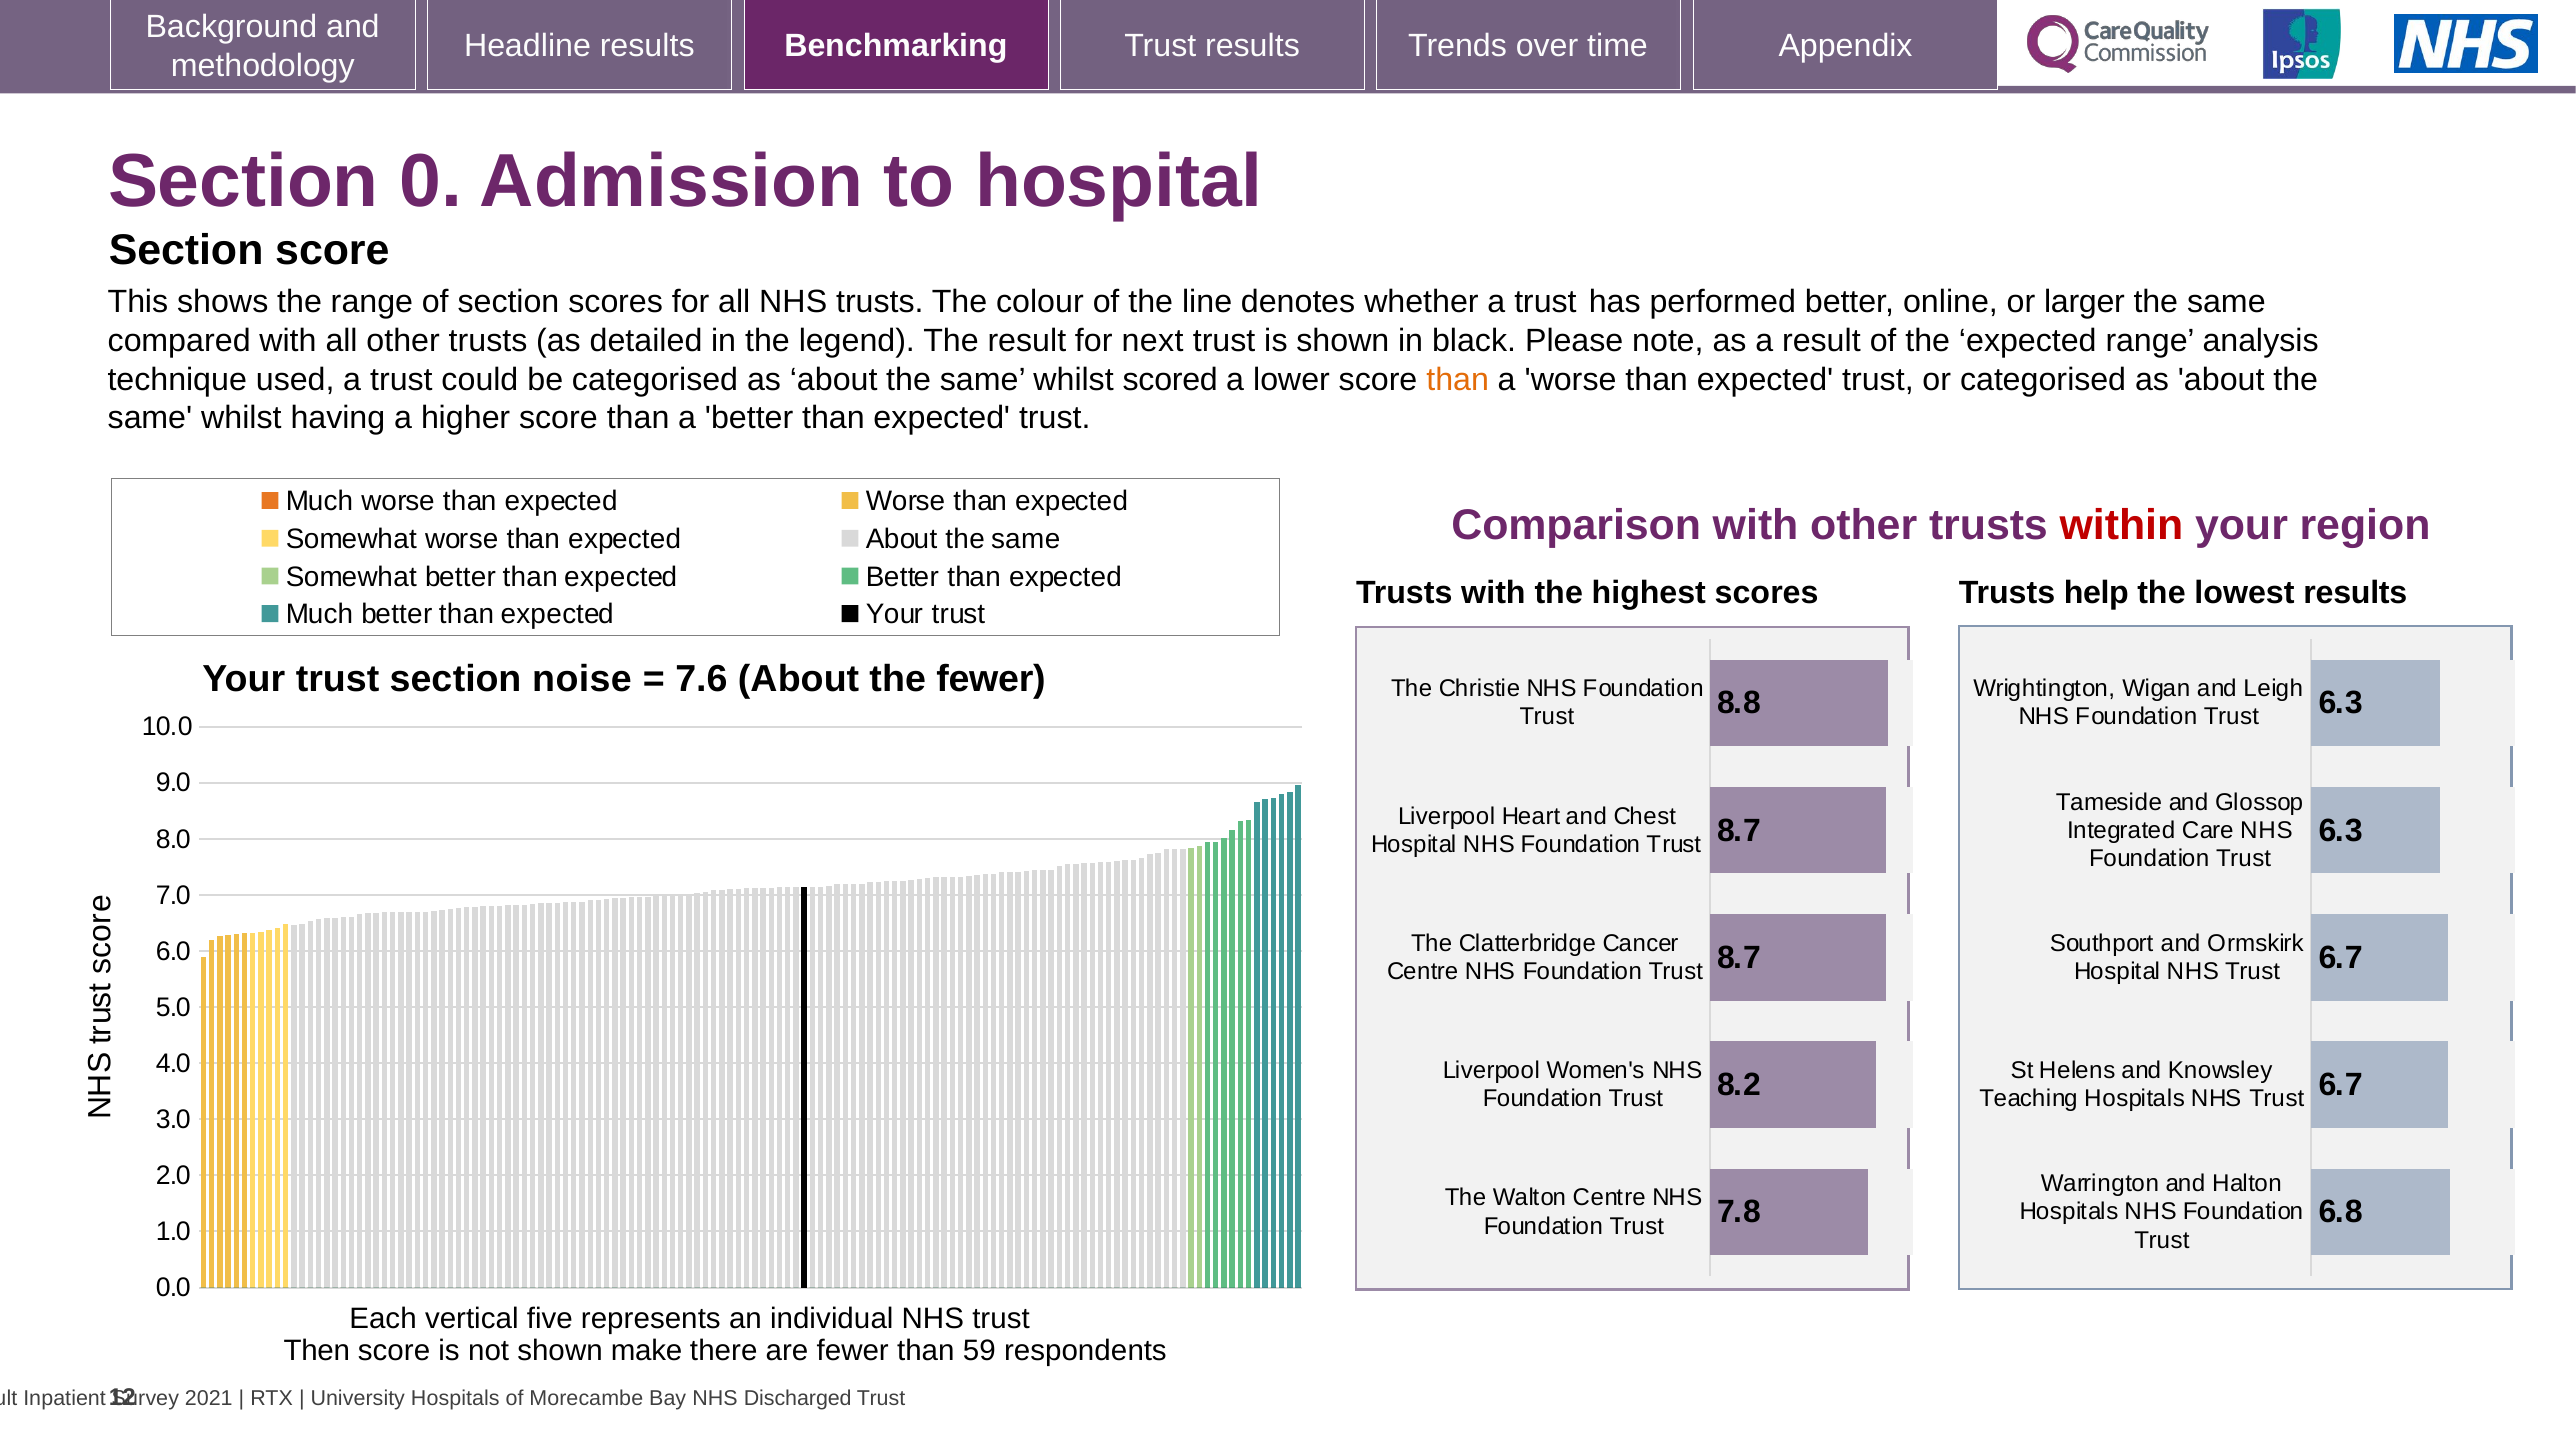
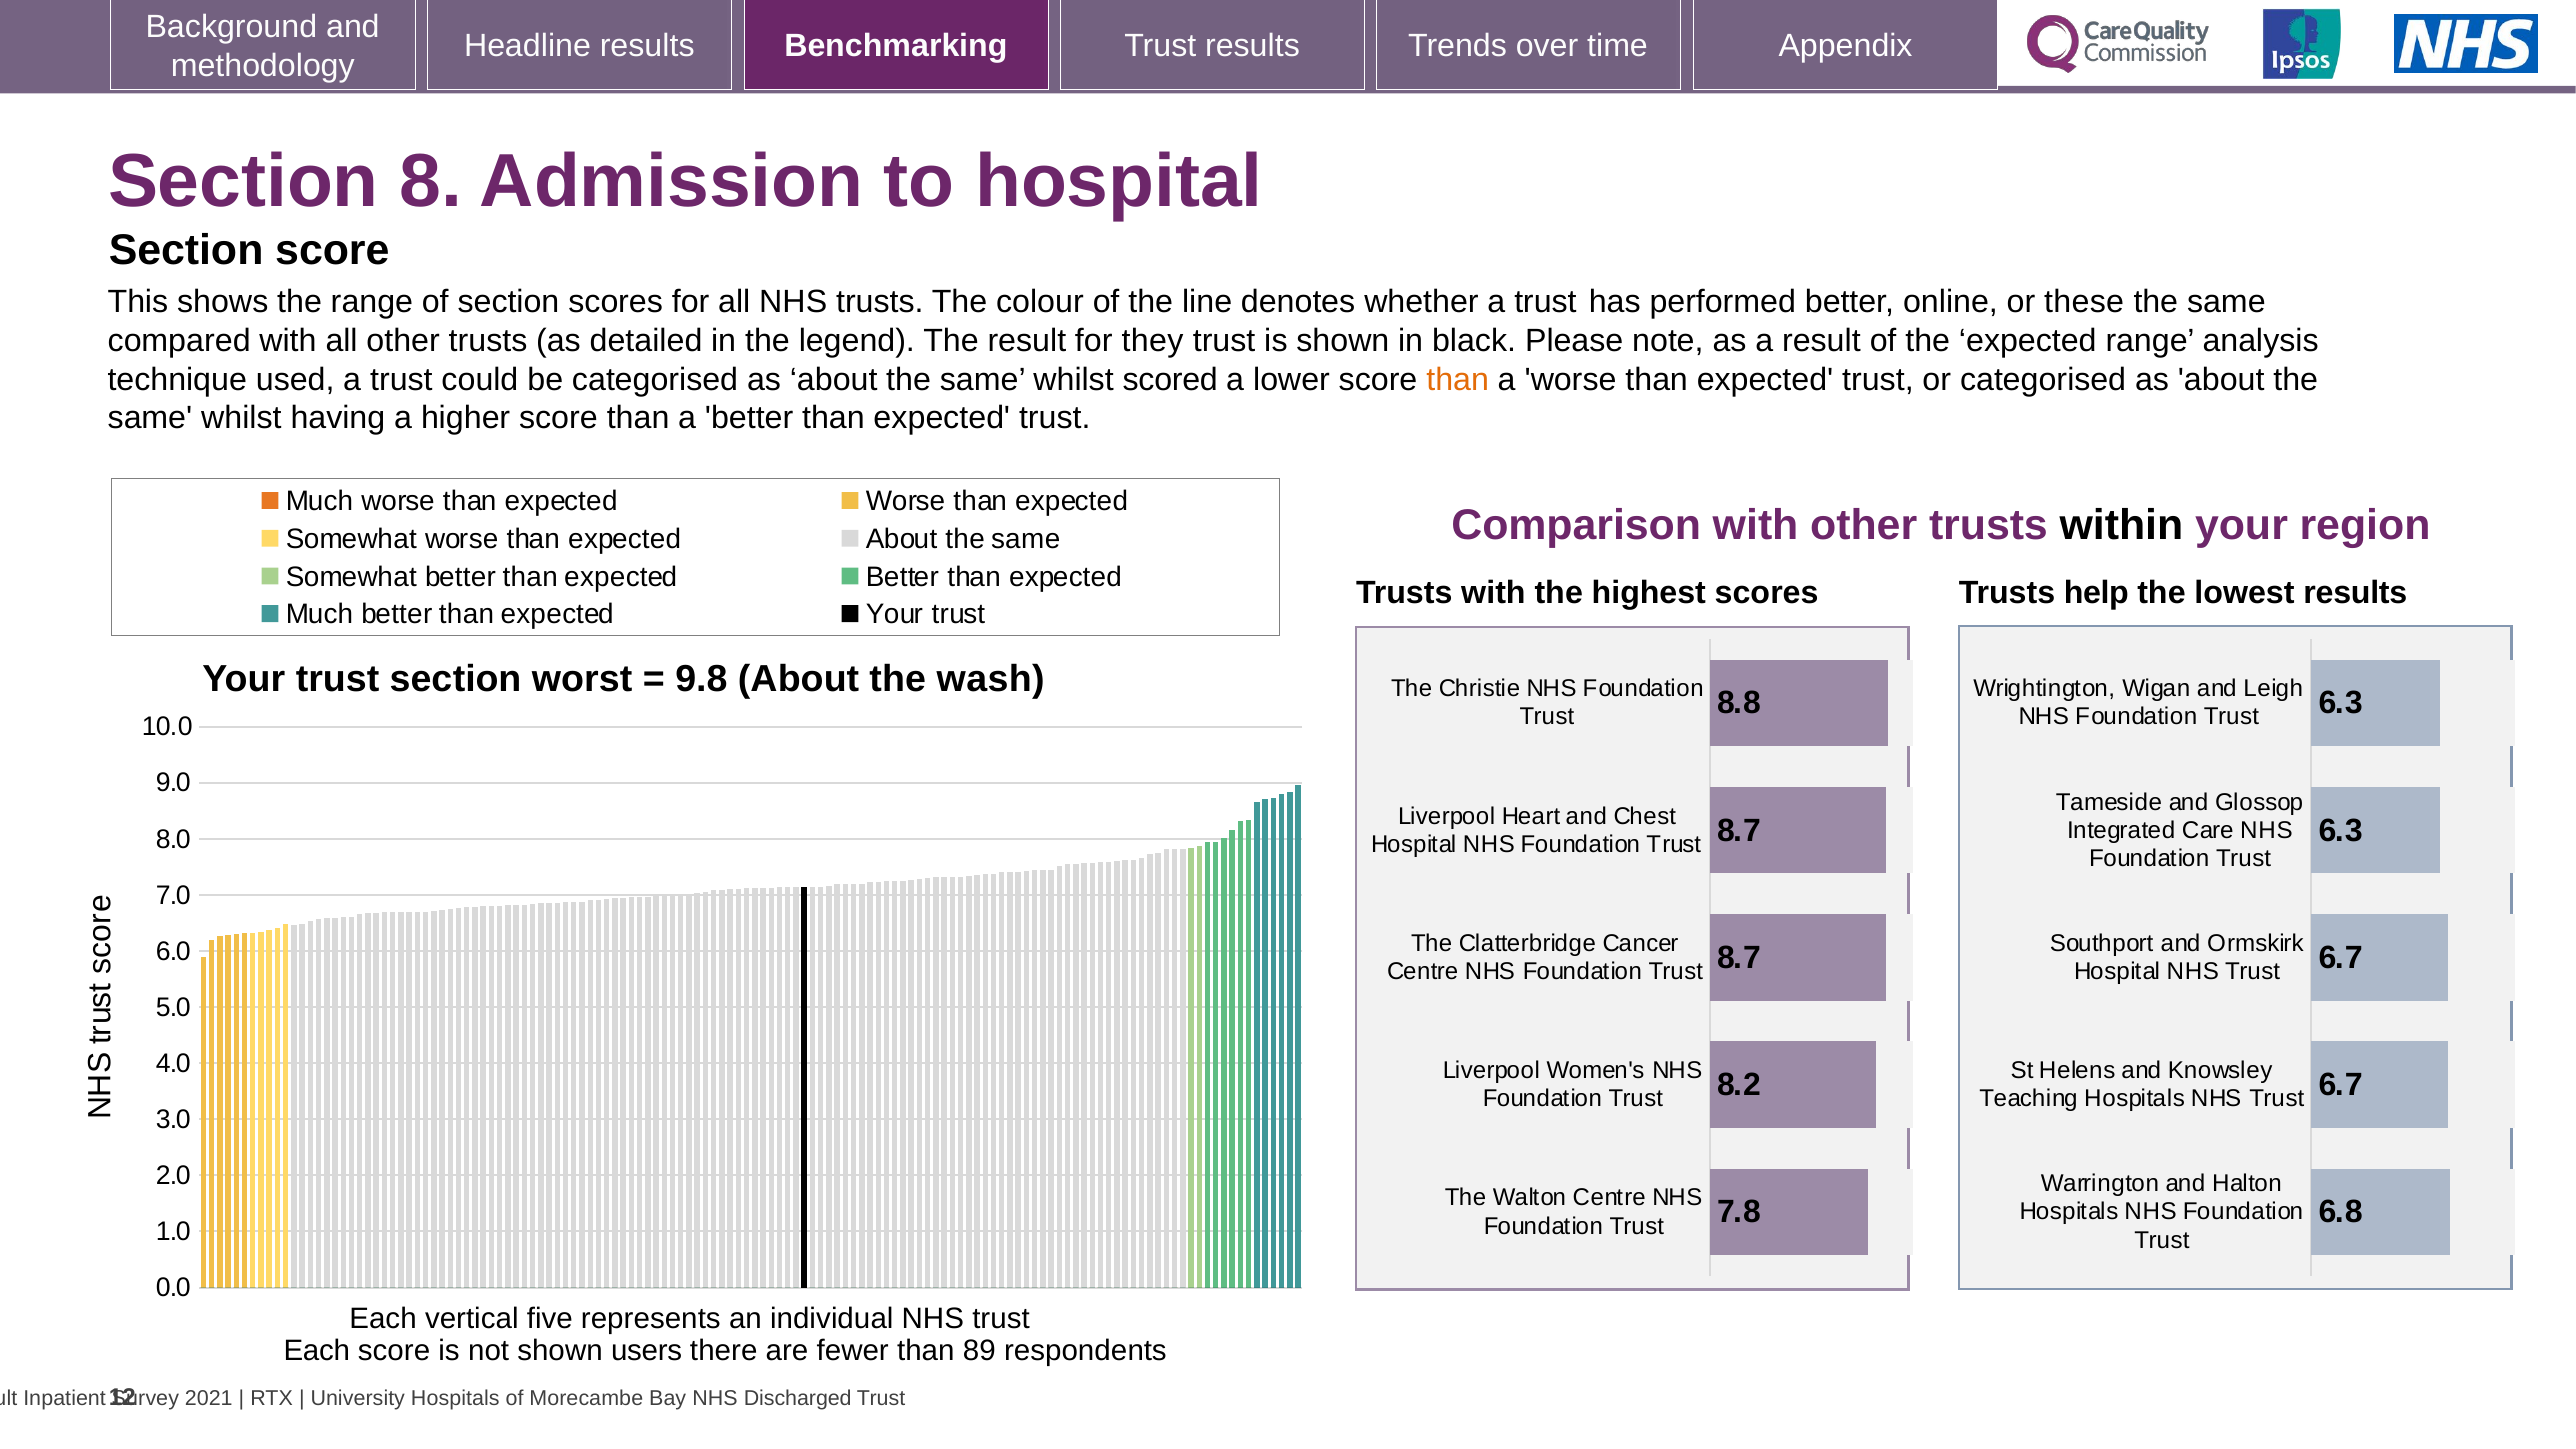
0: 0 -> 8 (431, 182)
larger: larger -> these (2084, 302)
next: next -> they (1153, 341)
within colour: red -> black (2121, 526)
noise: noise -> worst (582, 679)
7.6: 7.6 -> 9.8 (701, 679)
the fewer: fewer -> wash (991, 679)
Then: Then -> Each (317, 1350)
make: make -> users (647, 1350)
59: 59 -> 89 (979, 1350)
